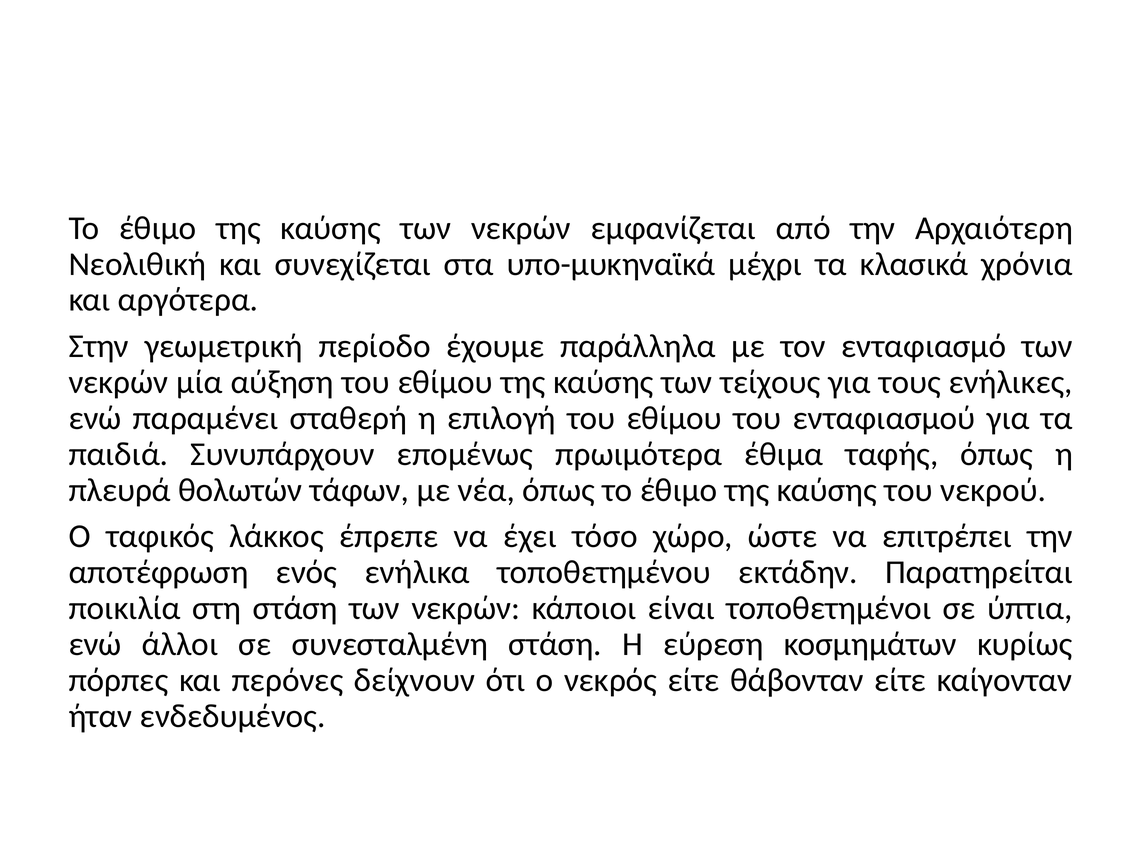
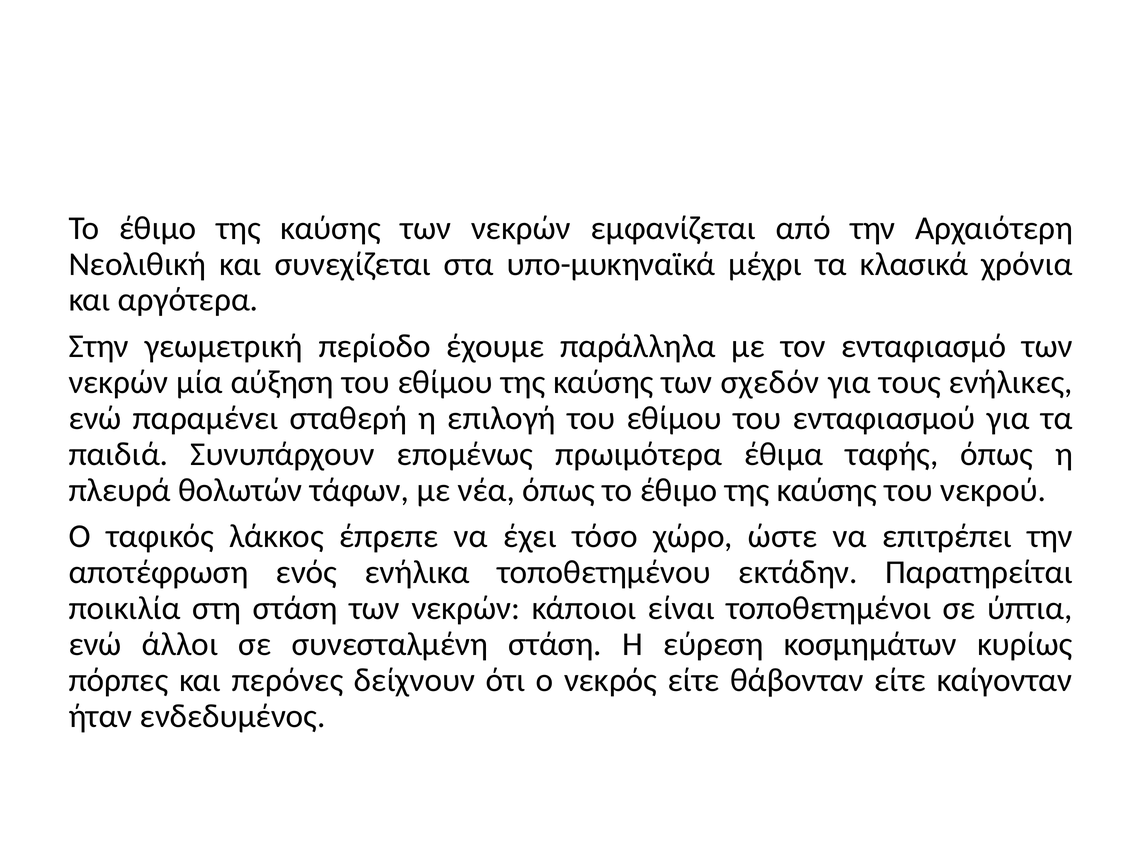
τείχους: τείχους -> σχεδόν (770, 382)
